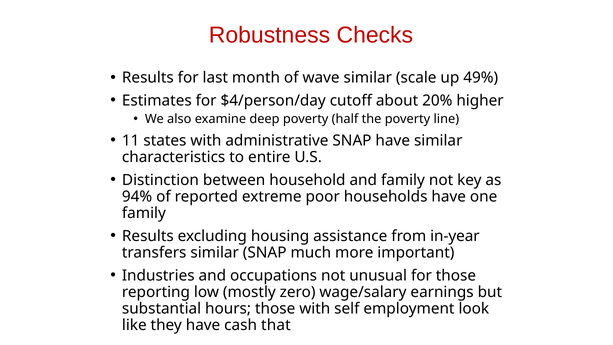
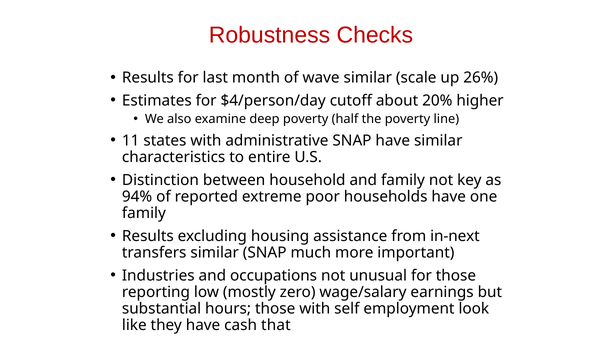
49%: 49% -> 26% (481, 78)
in-year: in-year -> in-next (455, 236)
